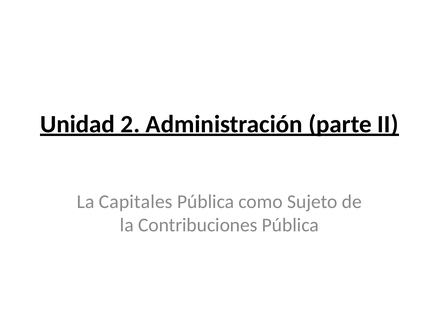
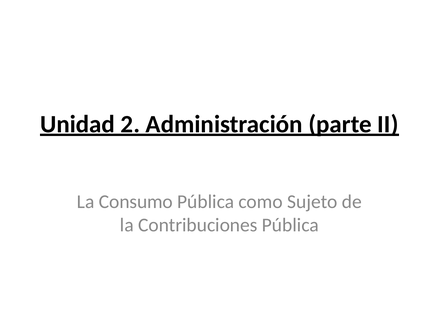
Capitales: Capitales -> Consumo (136, 202)
